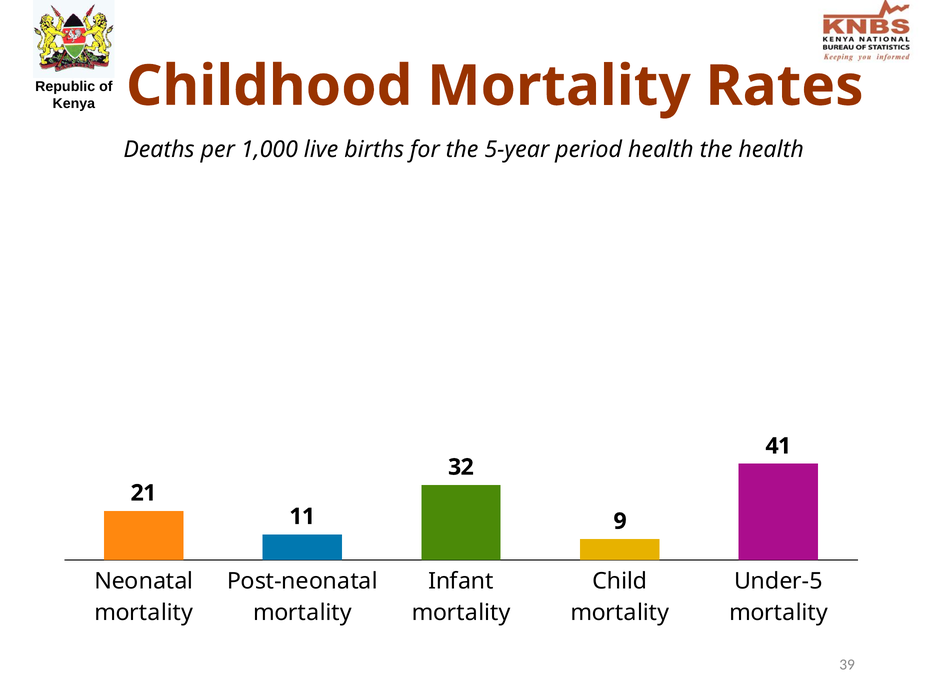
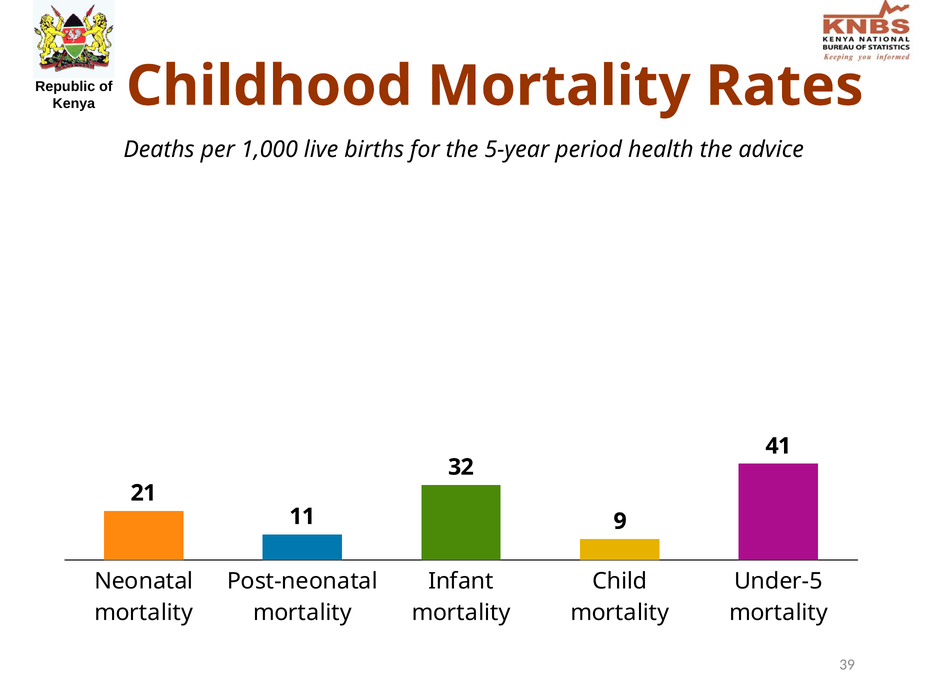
the health: health -> advice (771, 150)
